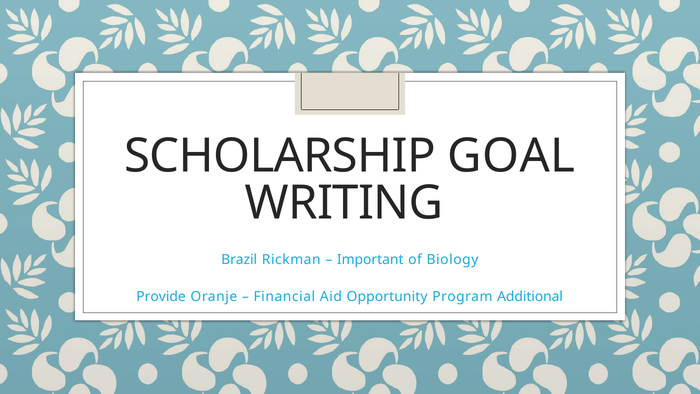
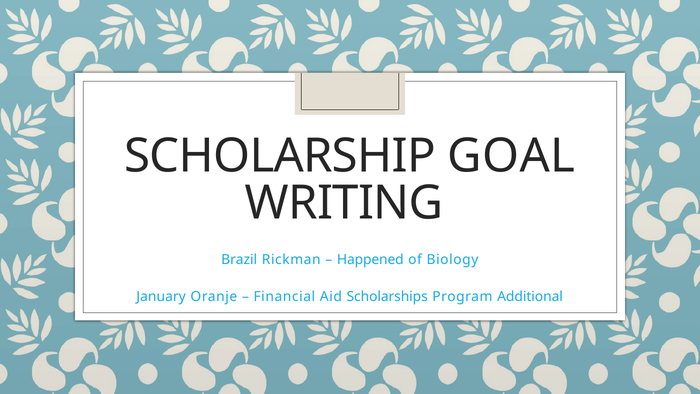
Important: Important -> Happened (370, 260)
Provide: Provide -> January (161, 296)
Opportunity: Opportunity -> Scholarships (387, 296)
